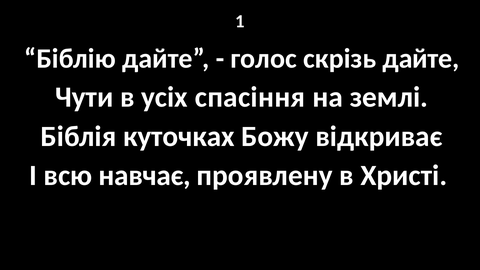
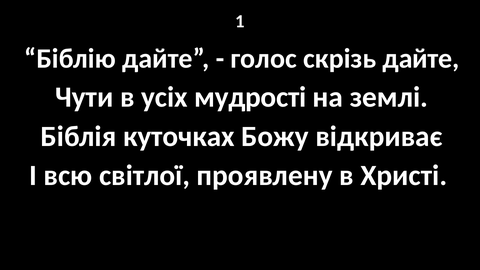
спасіння: спасіння -> мудрості (250, 97)
навчає: навчає -> світлої (145, 176)
